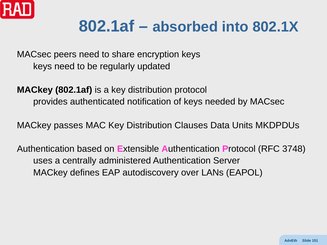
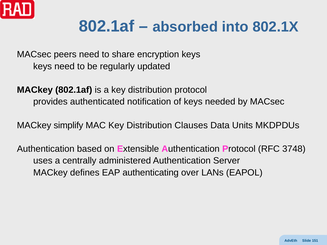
passes: passes -> simplify (68, 125)
autodiscovery: autodiscovery -> authenticating (151, 173)
